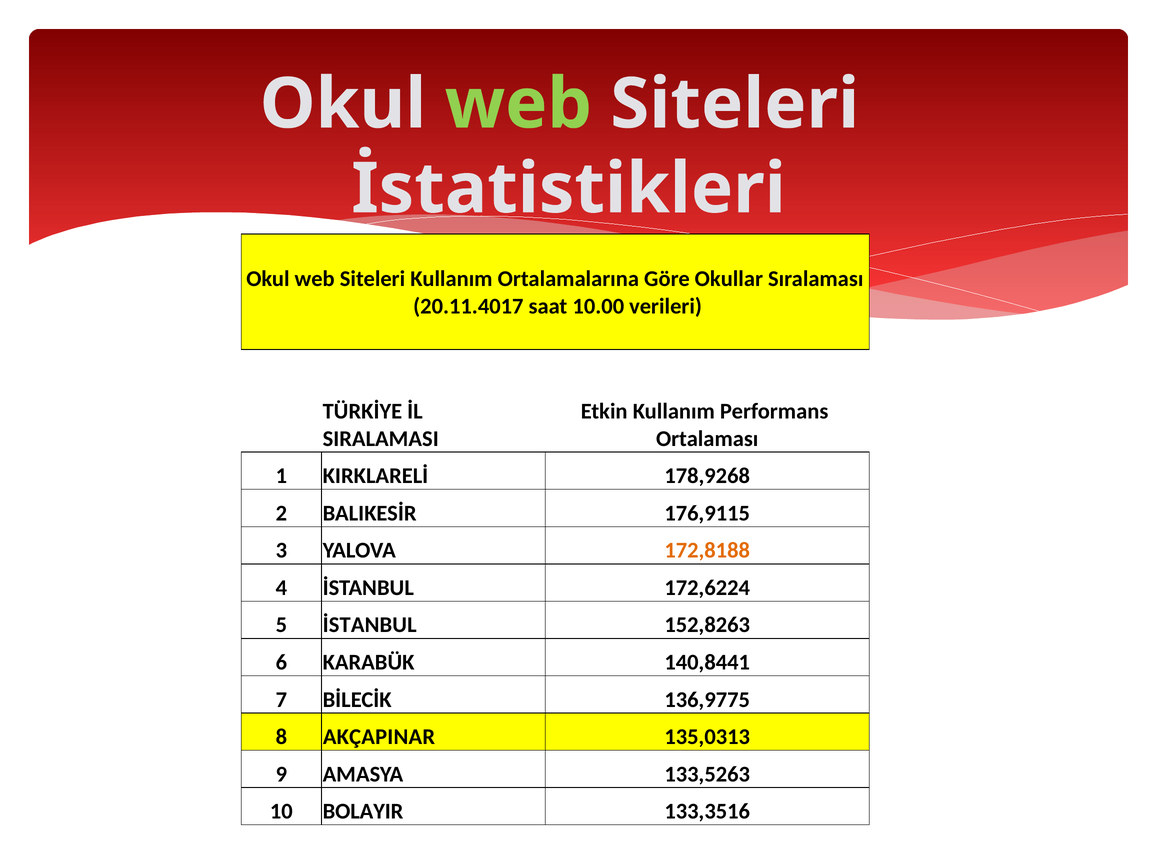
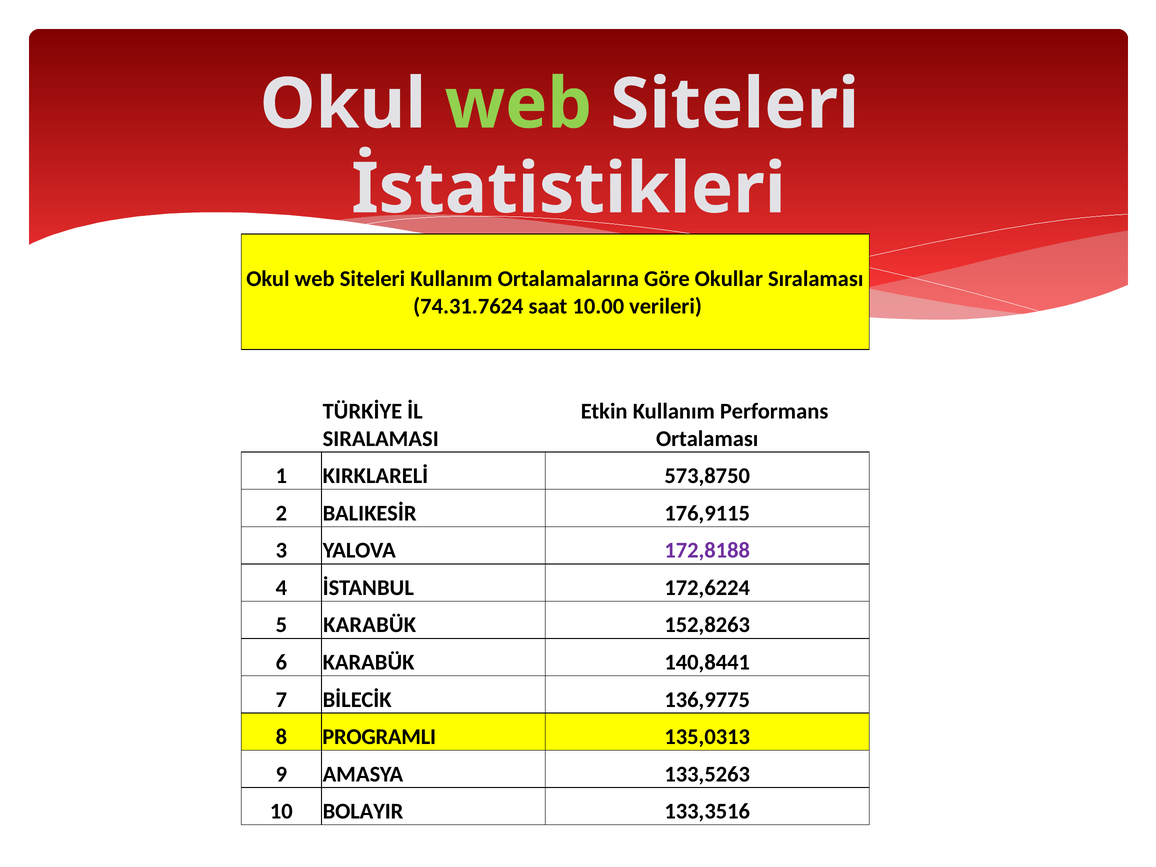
20.11.4017: 20.11.4017 -> 74.31.7624 (468, 306)
178,9268: 178,9268 -> 573,8750 (707, 476)
172,8188 colour: orange -> purple (707, 551)
5 İSTANBUL: İSTANBUL -> KARABÜK (370, 625)
AKÇAPINAR: AKÇAPINAR -> PROGRAMLI (379, 737)
